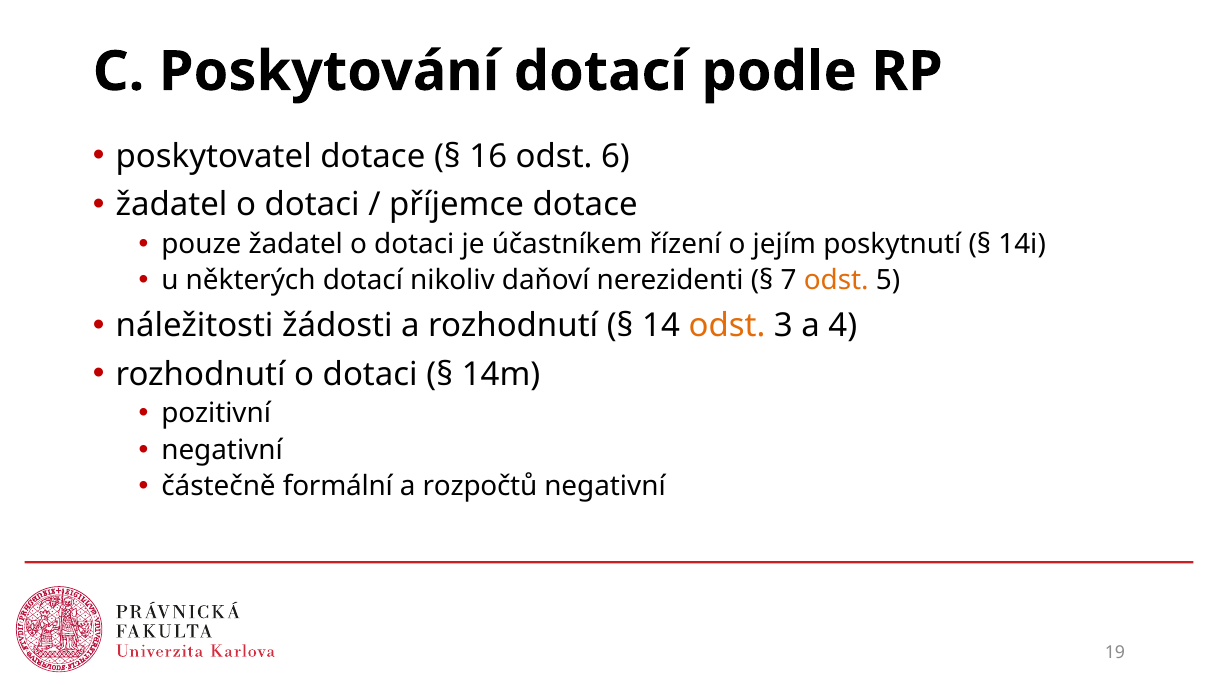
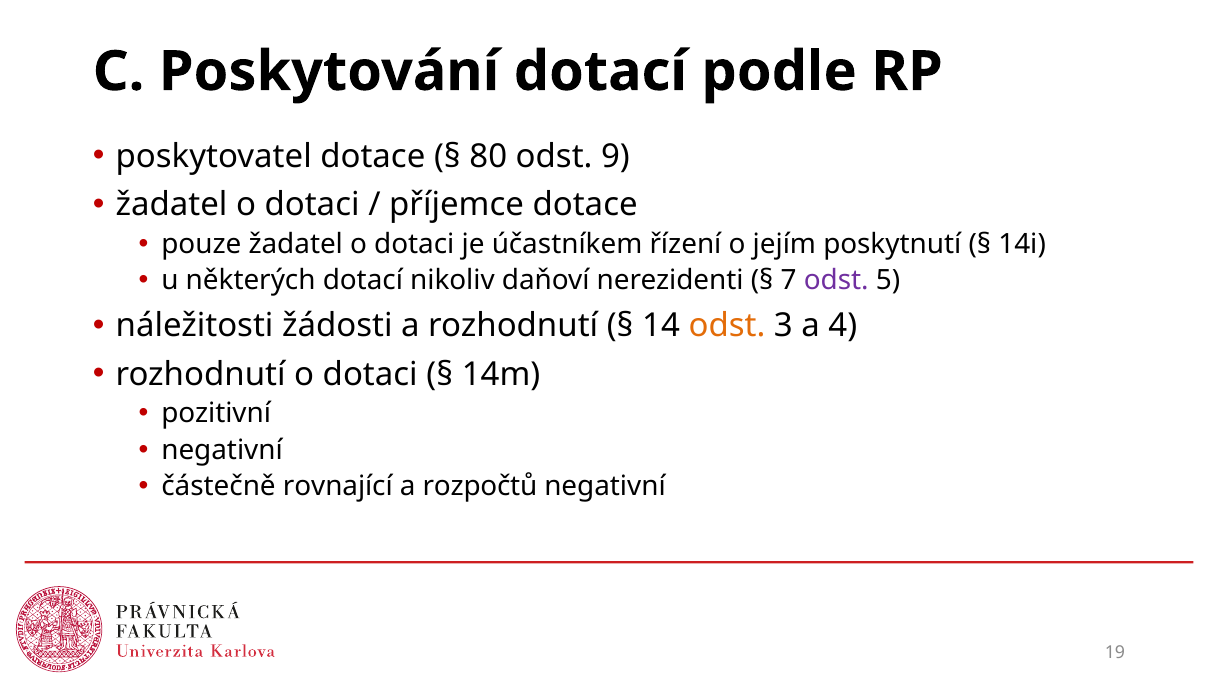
16: 16 -> 80 (488, 156)
6: 6 -> 9 (616, 156)
odst colour: orange -> purple (836, 280)
formální: formální -> rovnající (338, 486)
